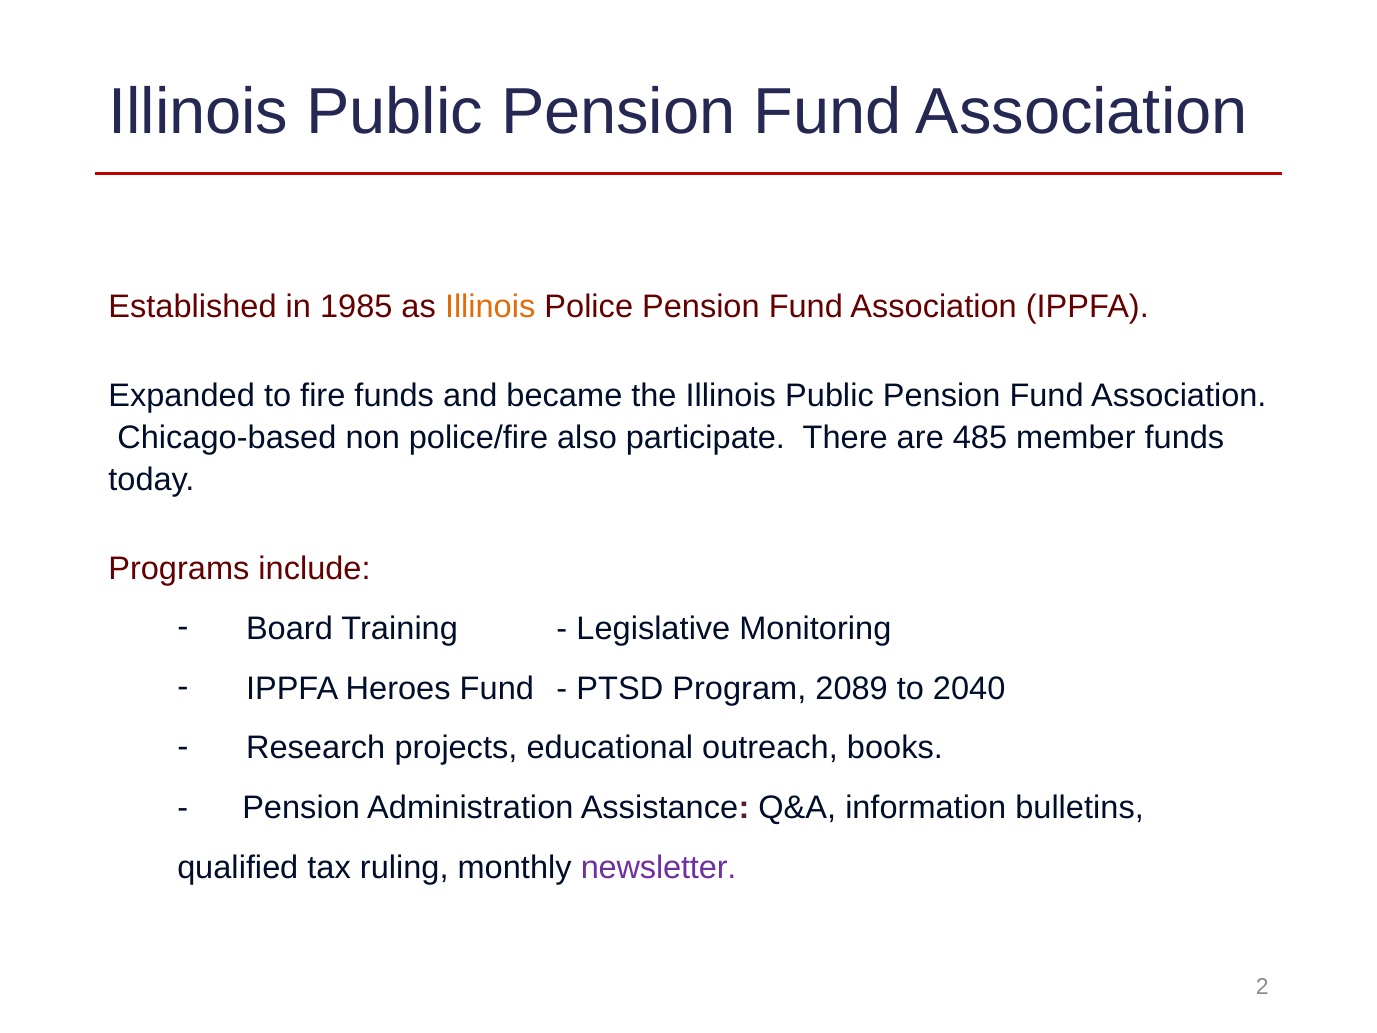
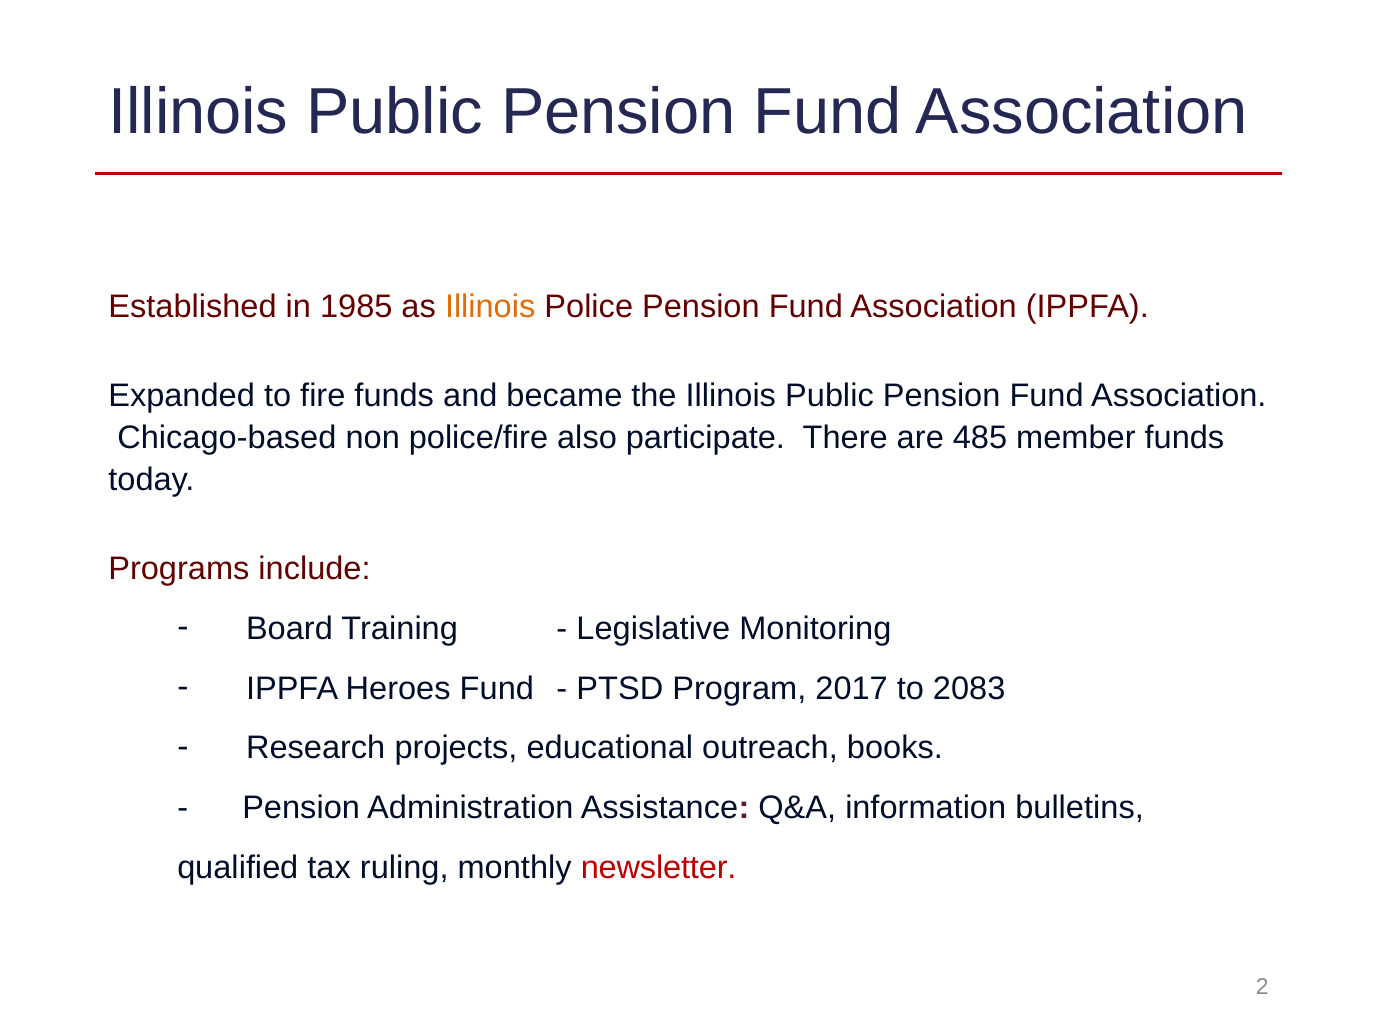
2089: 2089 -> 2017 (852, 688)
2040: 2040 -> 2083 (969, 688)
newsletter colour: purple -> red (659, 867)
